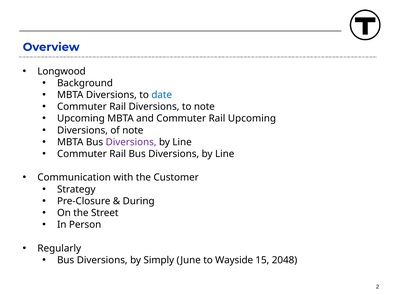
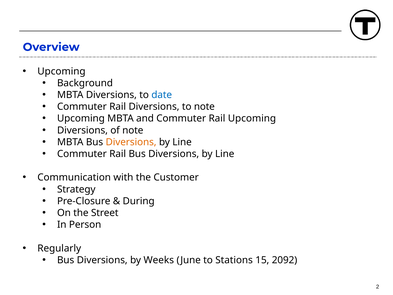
Longwood: Longwood -> Upcoming (61, 71)
Diversions colour: purple -> orange (131, 142)
Simply: Simply -> Weeks (159, 260)
Wayside: Wayside -> Stations (234, 260)
2048: 2048 -> 2092 (285, 260)
